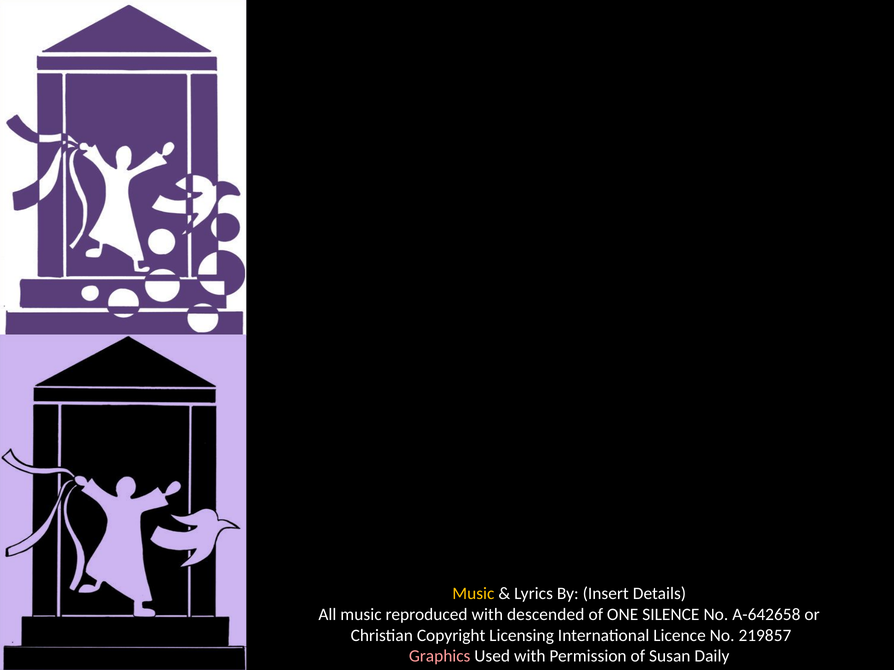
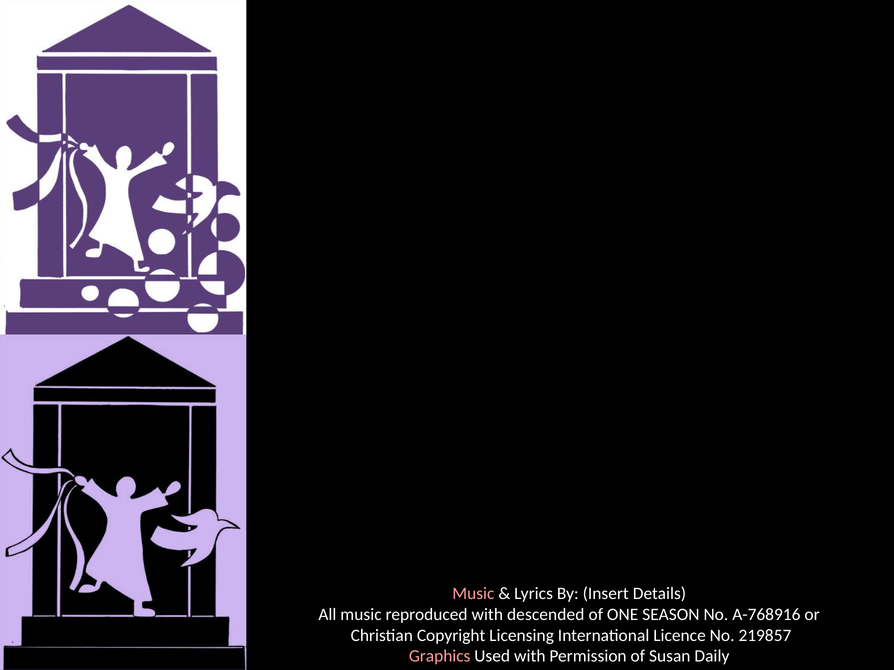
Music colour: yellow -> pink (473, 594)
SILENCE: SILENCE -> SEASON (671, 615)
A-642658: A-642658 -> A-768916 (766, 615)
